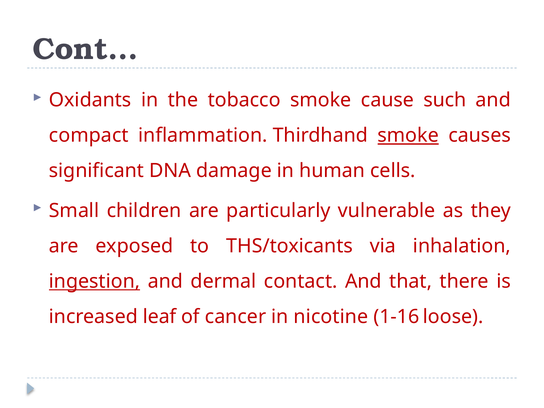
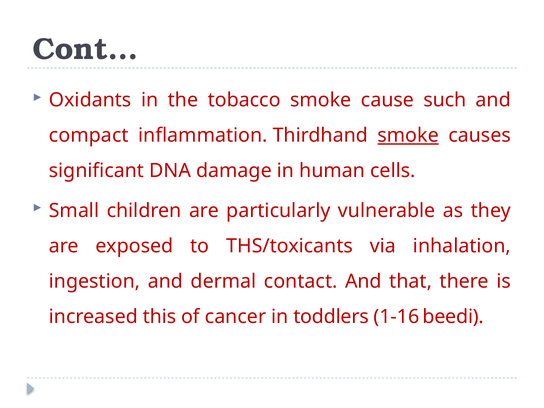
ingestion underline: present -> none (94, 281)
leaf: leaf -> this (160, 317)
nicotine: nicotine -> toddlers (331, 317)
loose: loose -> beedi (453, 317)
